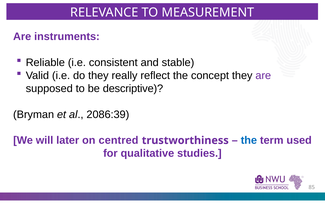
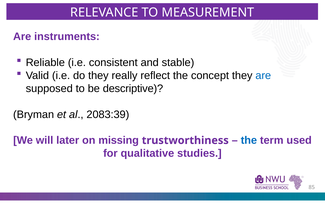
are colour: purple -> blue (263, 75)
2086:39: 2086:39 -> 2083:39 (108, 114)
centred: centred -> missing (119, 140)
